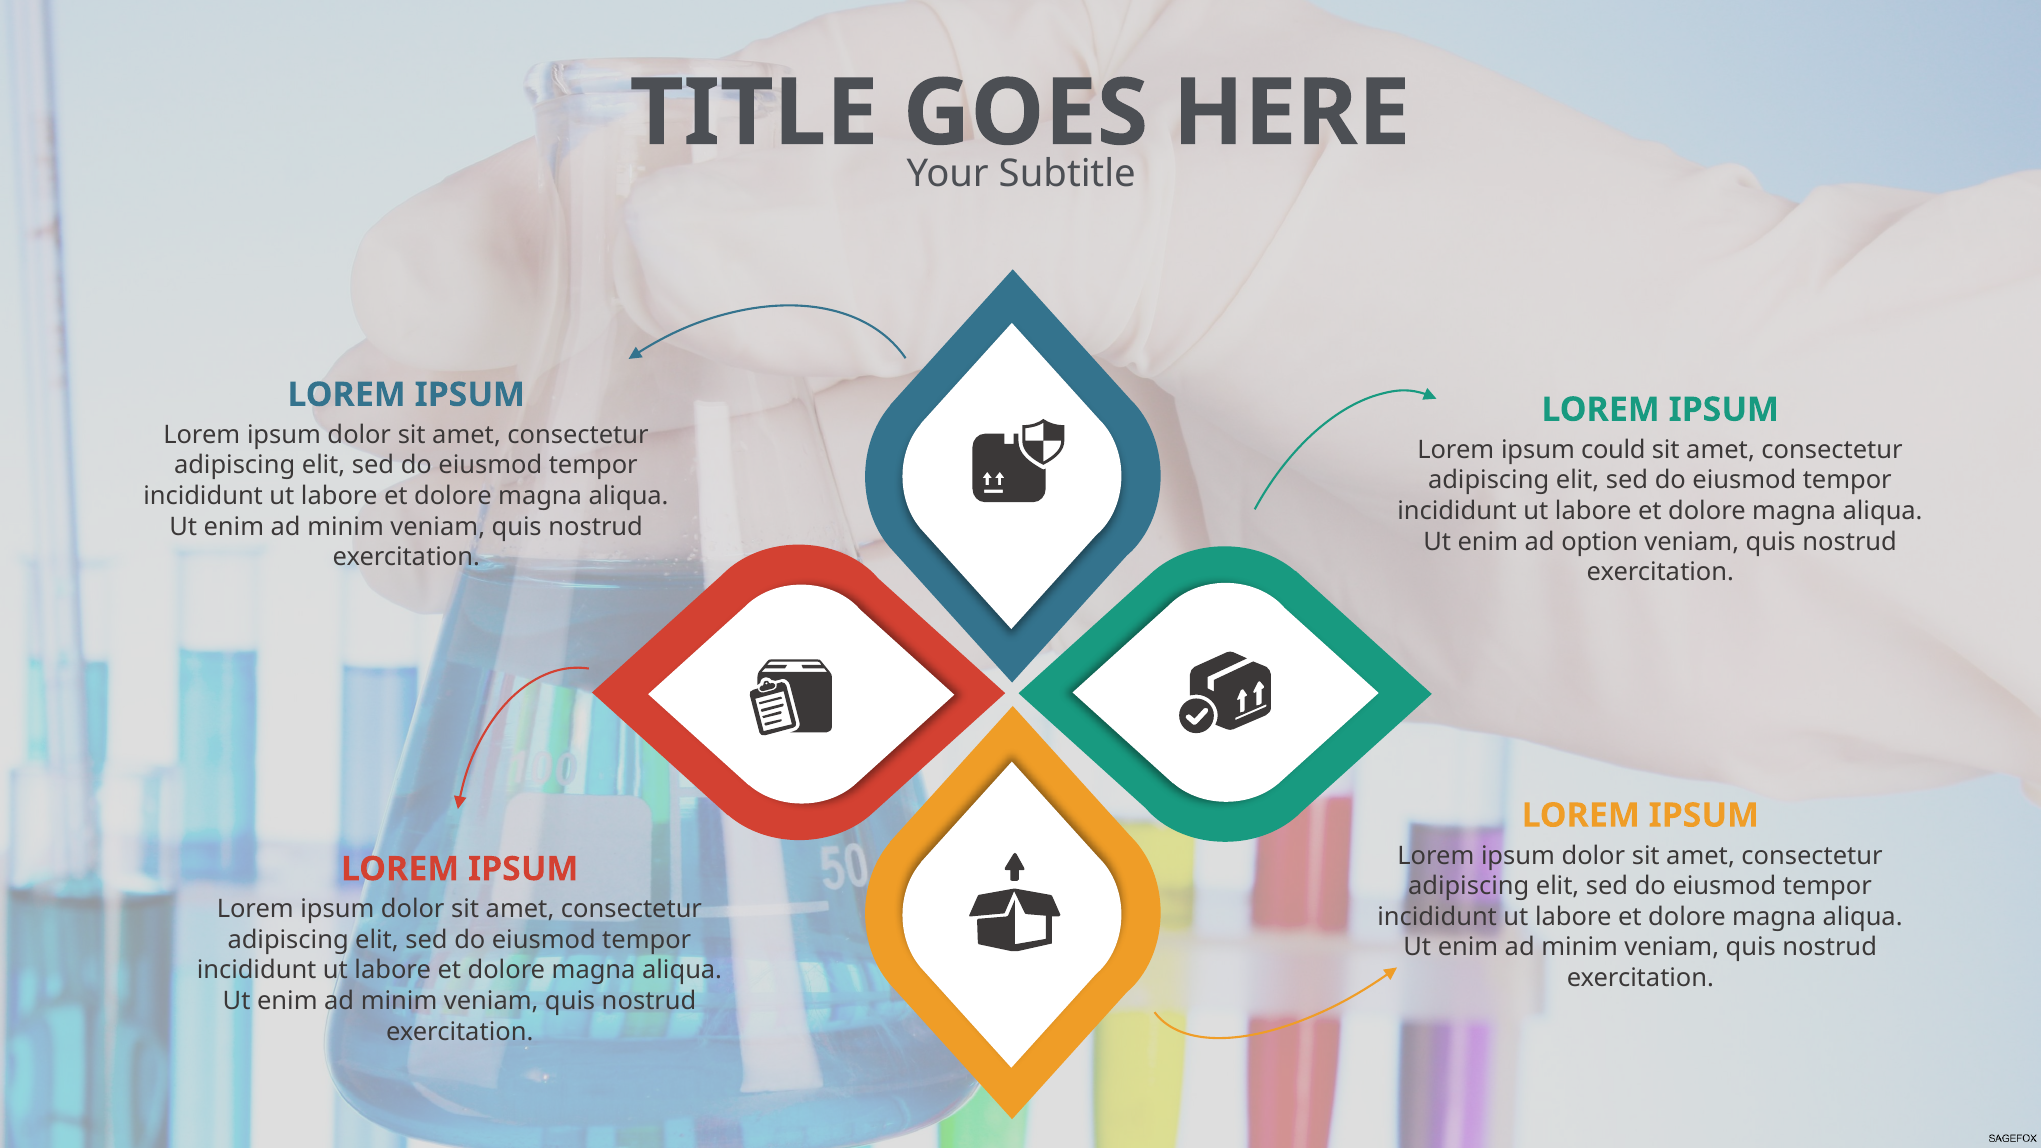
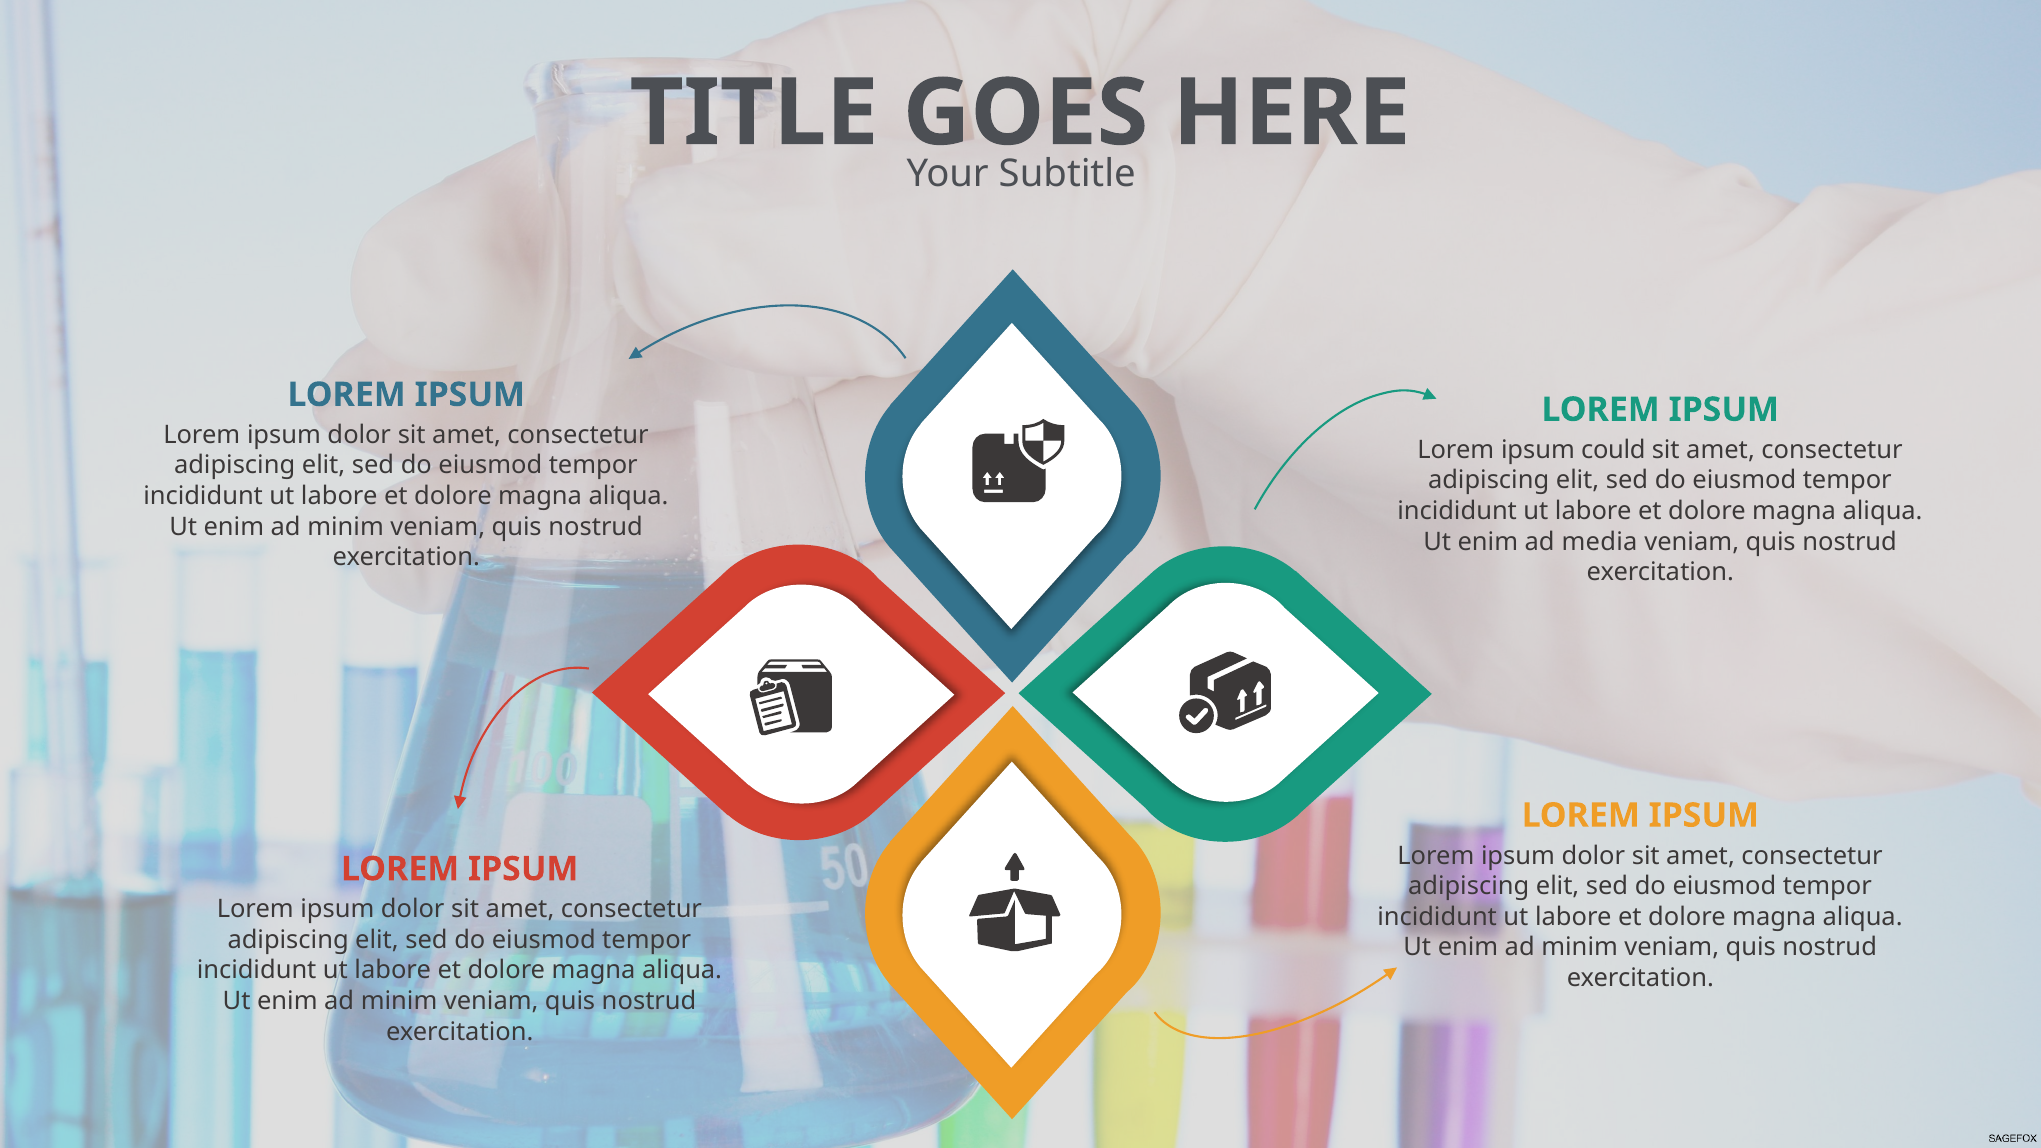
option: option -> media (1600, 542)
